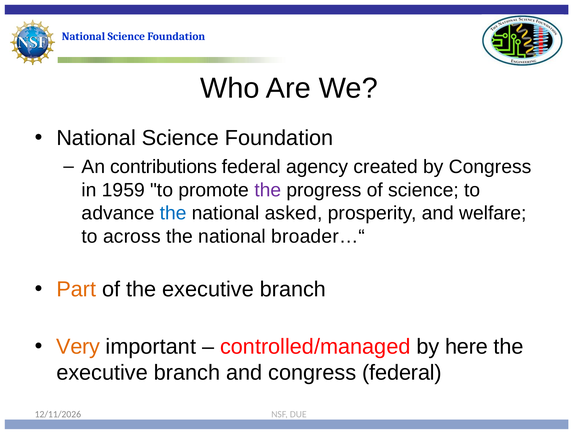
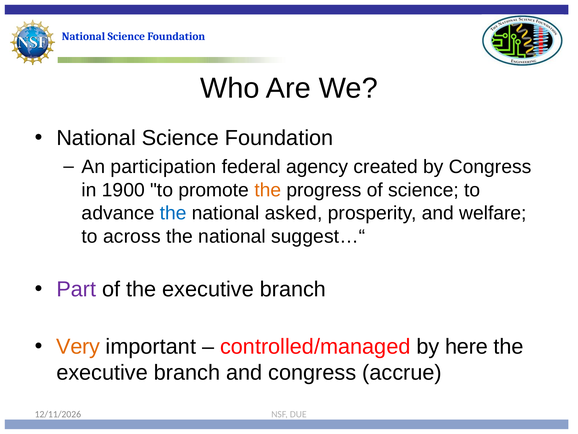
contributions: contributions -> participation (163, 167)
1959: 1959 -> 1900 (123, 190)
the colour: purple -> orange (268, 190)
broader…“: broader…“ -> suggest…“ (318, 236)
Part colour: orange -> purple (76, 289)
congress federal: federal -> accrue (402, 372)
